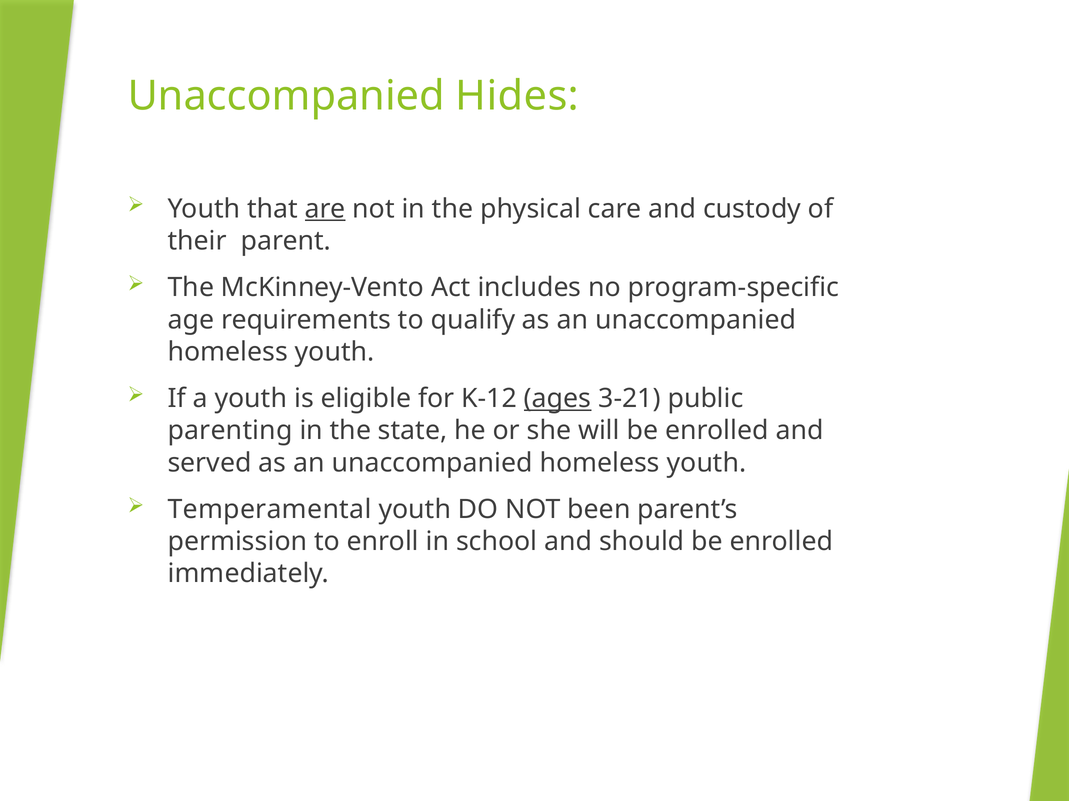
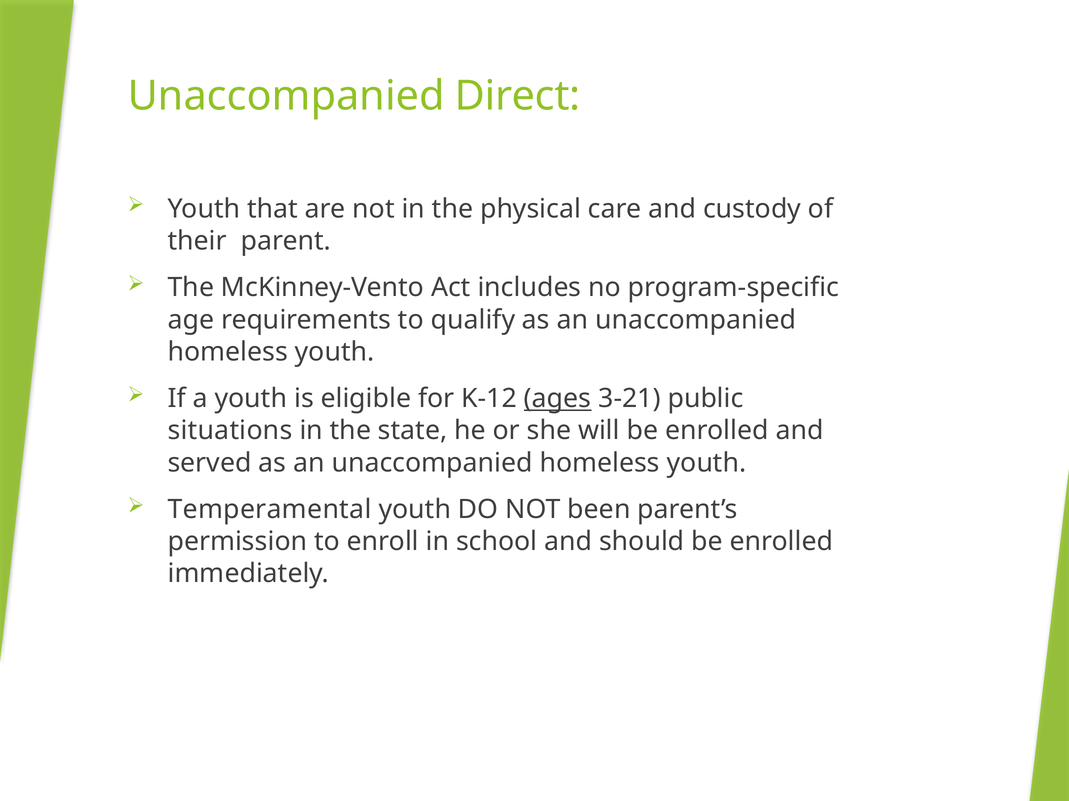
Hides: Hides -> Direct (518, 96)
are underline: present -> none (325, 209)
parenting: parenting -> situations (230, 431)
